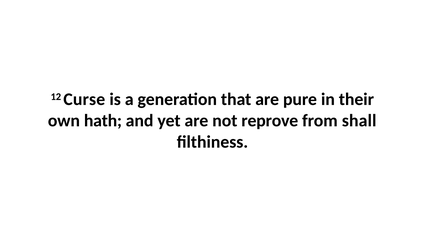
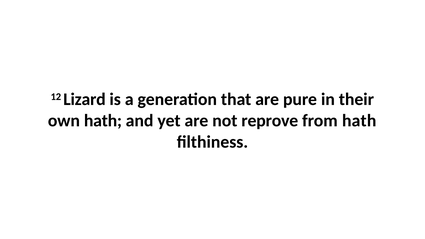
Curse: Curse -> Lizard (84, 100)
from shall: shall -> hath (359, 121)
